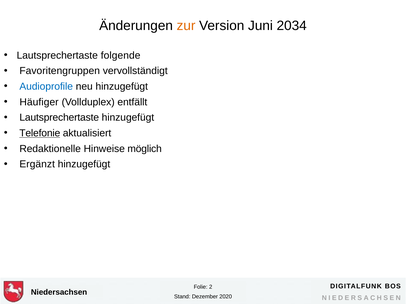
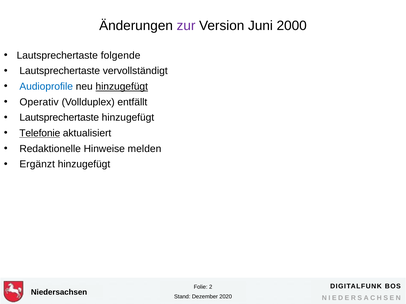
zur colour: orange -> purple (186, 26)
2034: 2034 -> 2000 (292, 26)
Favoritengruppen: Favoritengruppen -> Lautsprechertaste (60, 71)
hinzugefügt underline: none -> present (122, 87)
Häufiger: Häufiger -> Operativ (39, 102)
möglich: möglich -> melden (144, 149)
